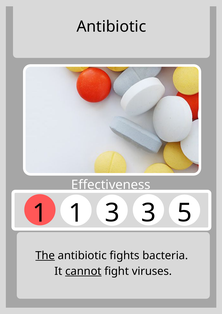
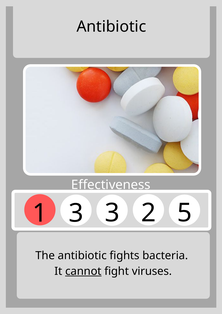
1 1: 1 -> 3 (76, 213)
3 3: 3 -> 2 (148, 213)
The underline: present -> none (45, 256)
